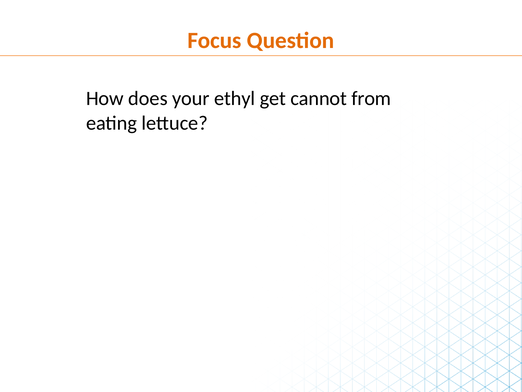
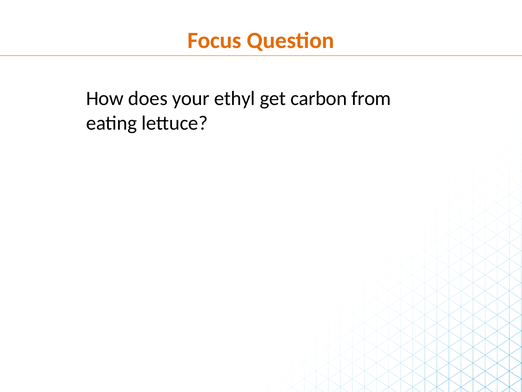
cannot: cannot -> carbon (319, 98)
